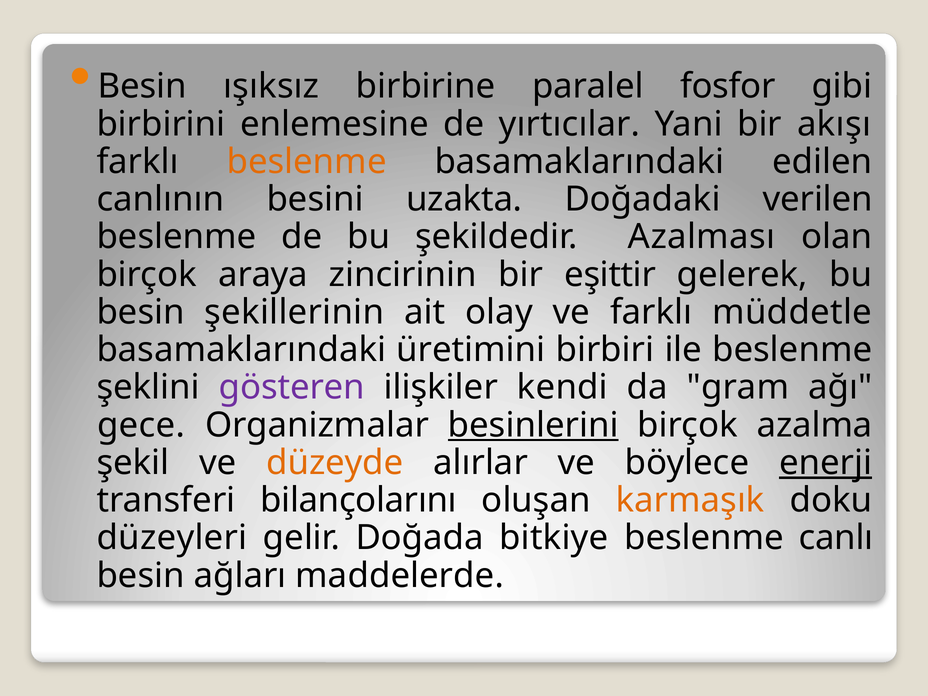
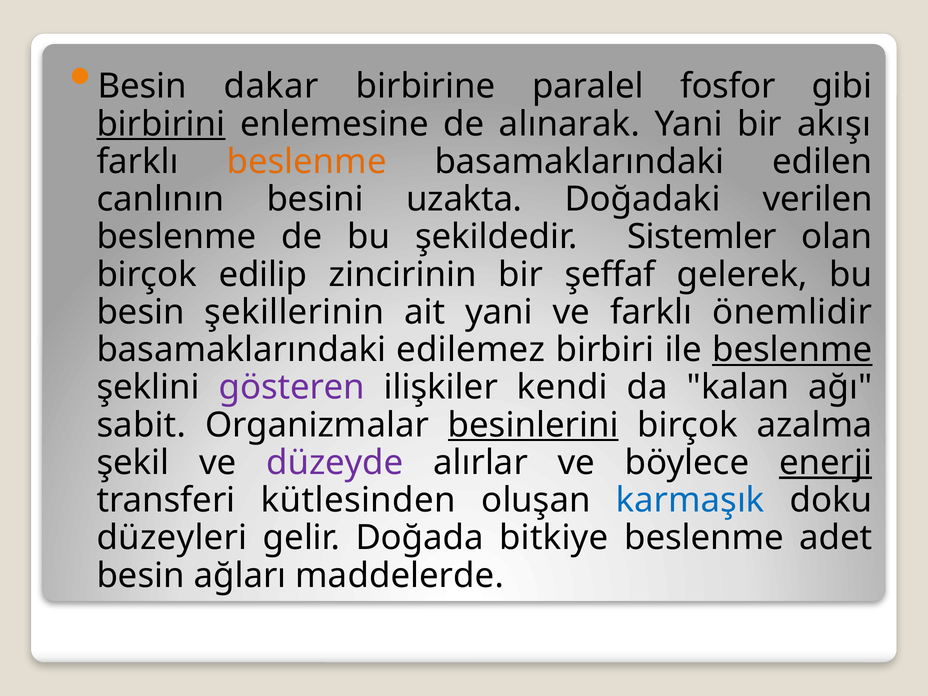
ışıksız: ışıksız -> dakar (271, 86)
birbirini underline: none -> present (161, 124)
yırtıcılar: yırtıcılar -> alınarak (569, 124)
Azalması: Azalması -> Sistemler (702, 237)
araya: araya -> edilip (263, 275)
eşittir: eşittir -> şeffaf (610, 275)
ait olay: olay -> yani (499, 312)
müddetle: müddetle -> önemlidir (792, 312)
üretimini: üretimini -> edilemez (471, 350)
beslenme underline: none -> present (792, 350)
gram: gram -> kalan (738, 387)
gece: gece -> sabit (141, 425)
düzeyde colour: orange -> purple (335, 463)
bilançolarını: bilançolarını -> kütlesinden (358, 500)
karmaşık colour: orange -> blue (690, 500)
canlı: canlı -> adet (836, 538)
